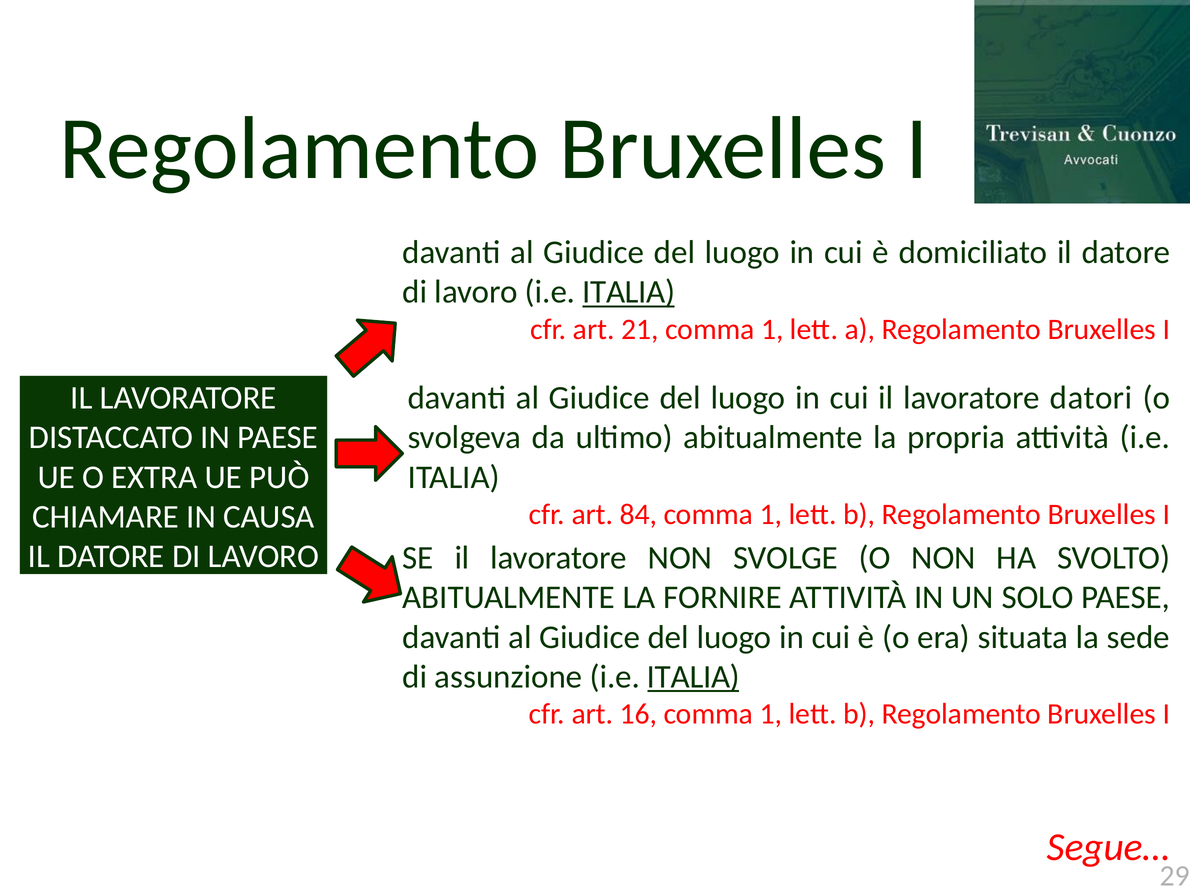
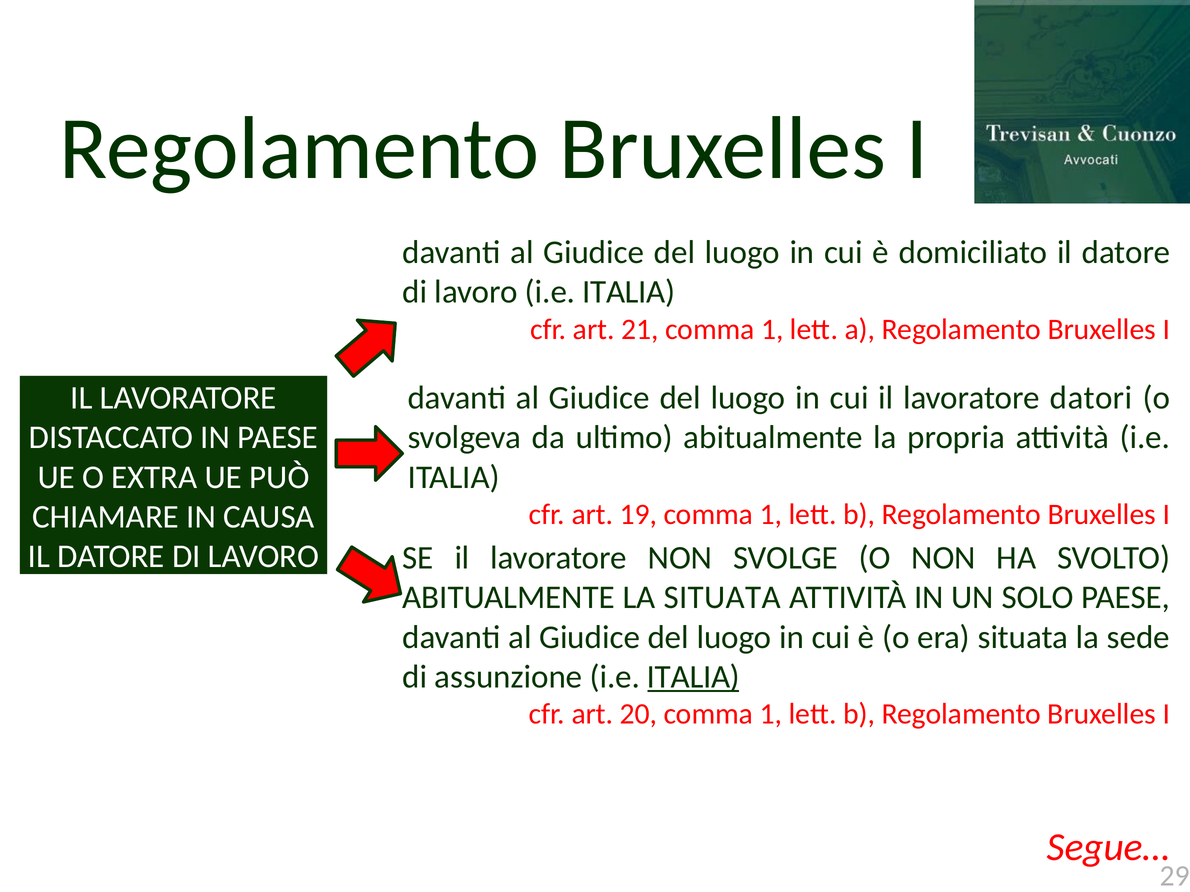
ITALIA underline: present -> none (629, 292)
84: 84 -> 19 (639, 515)
LA FORNIRE: FORNIRE -> SITUATA (722, 598)
16: 16 -> 20 (639, 715)
